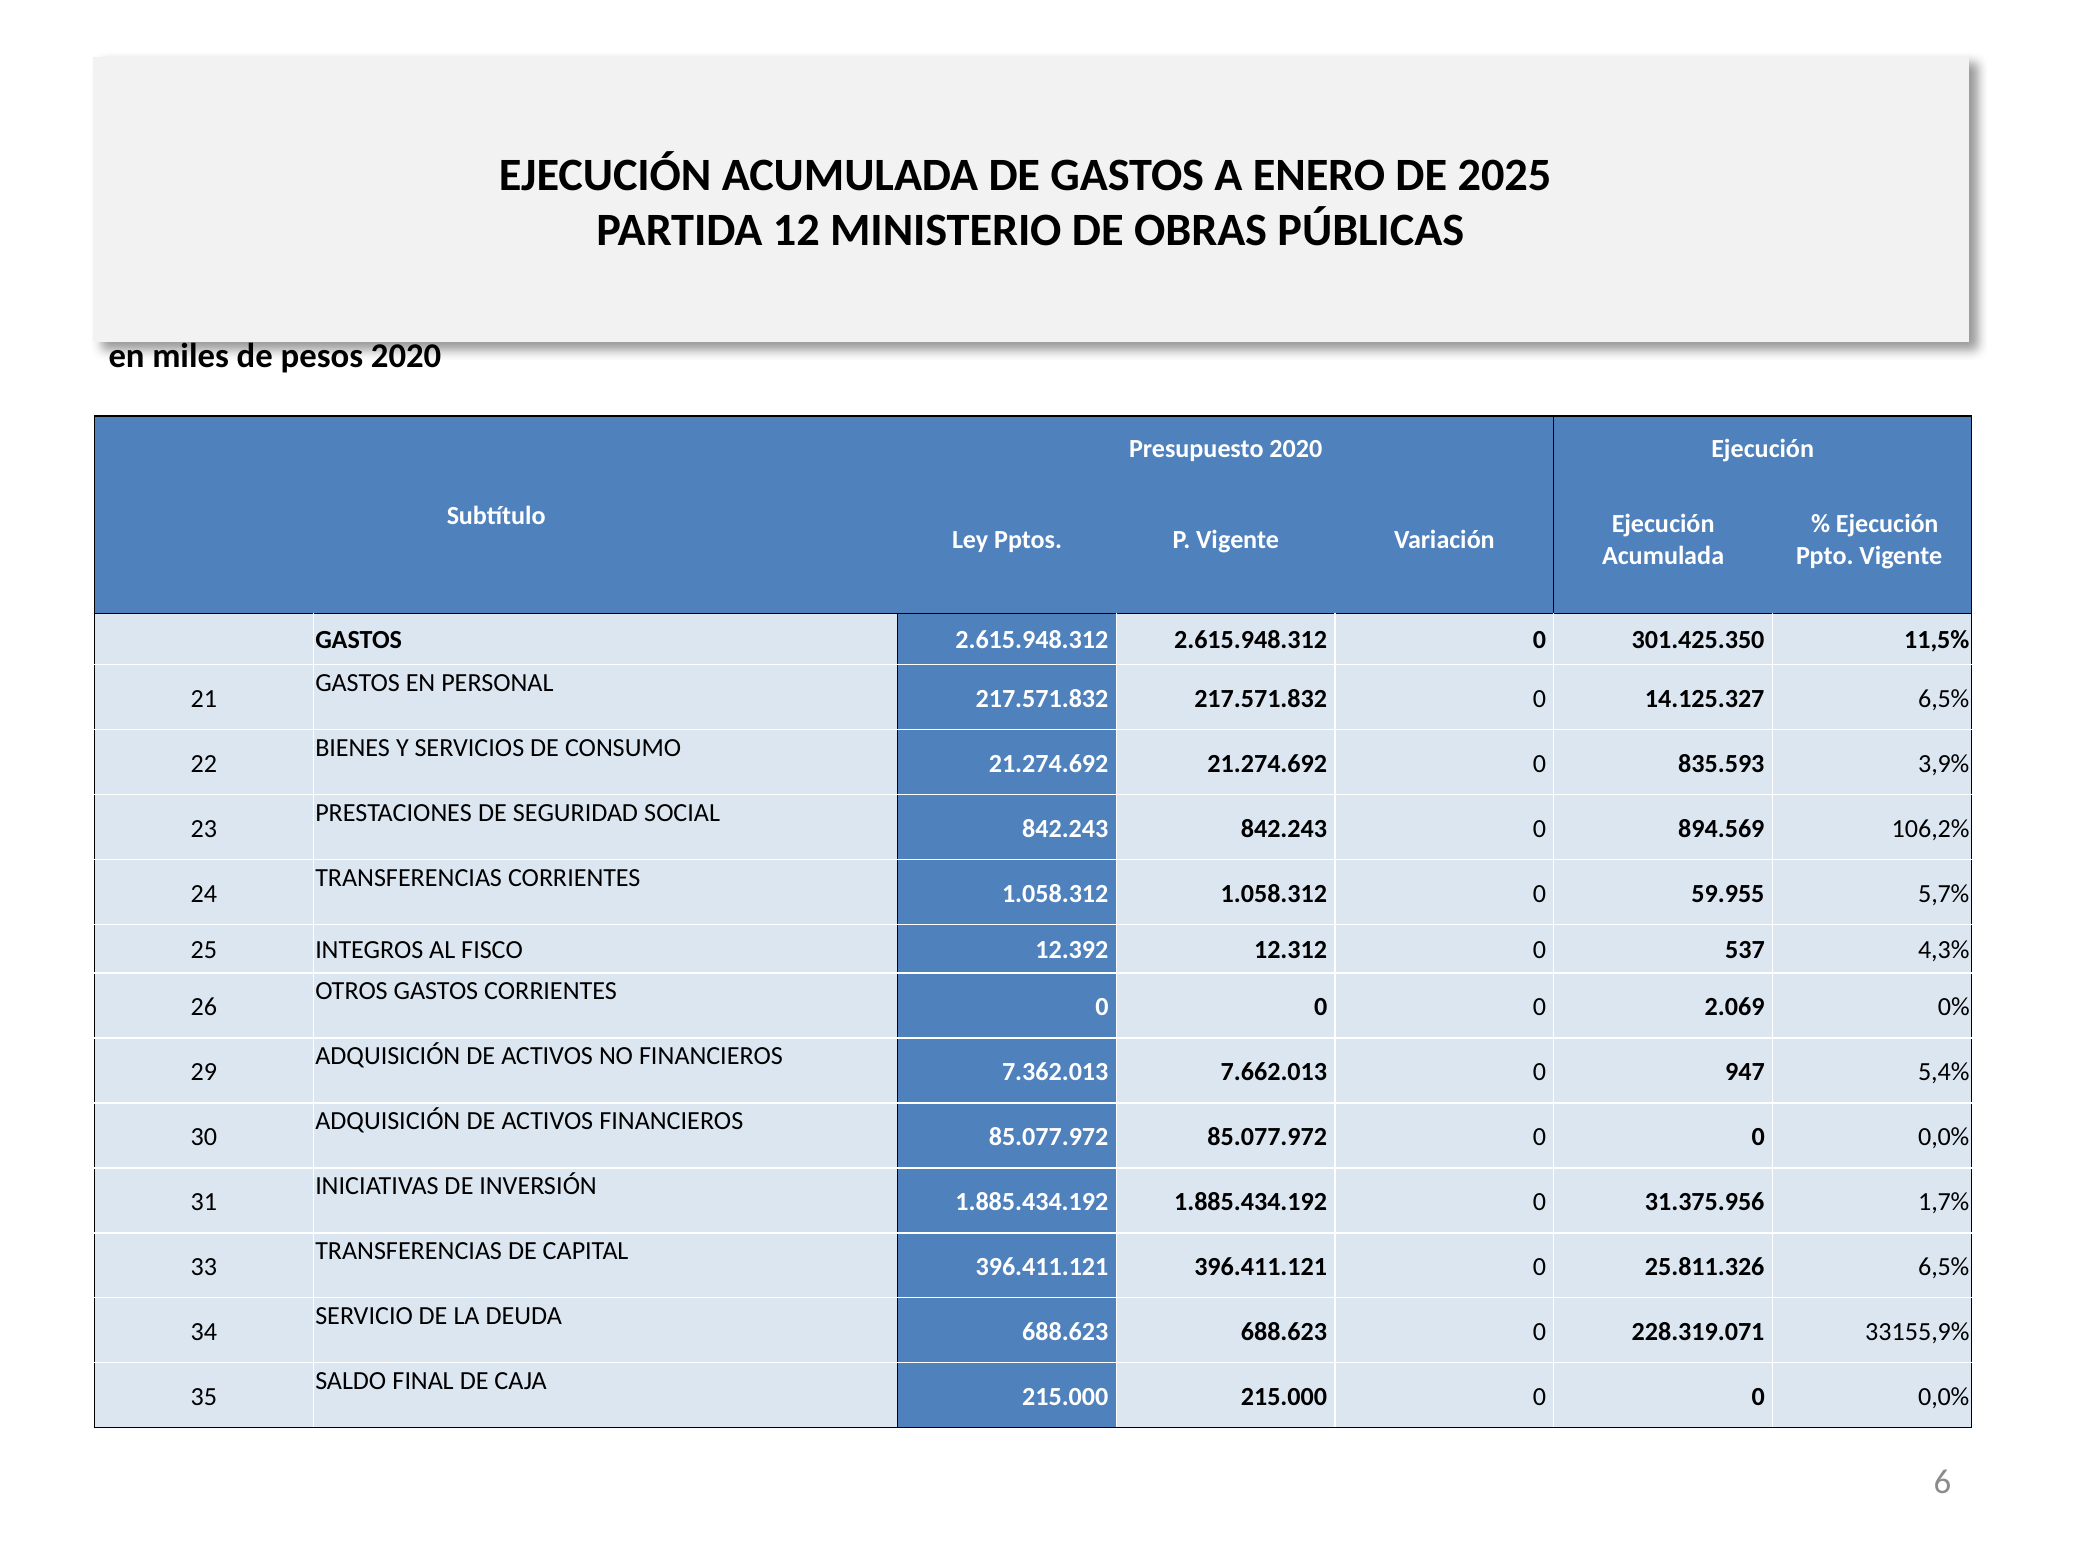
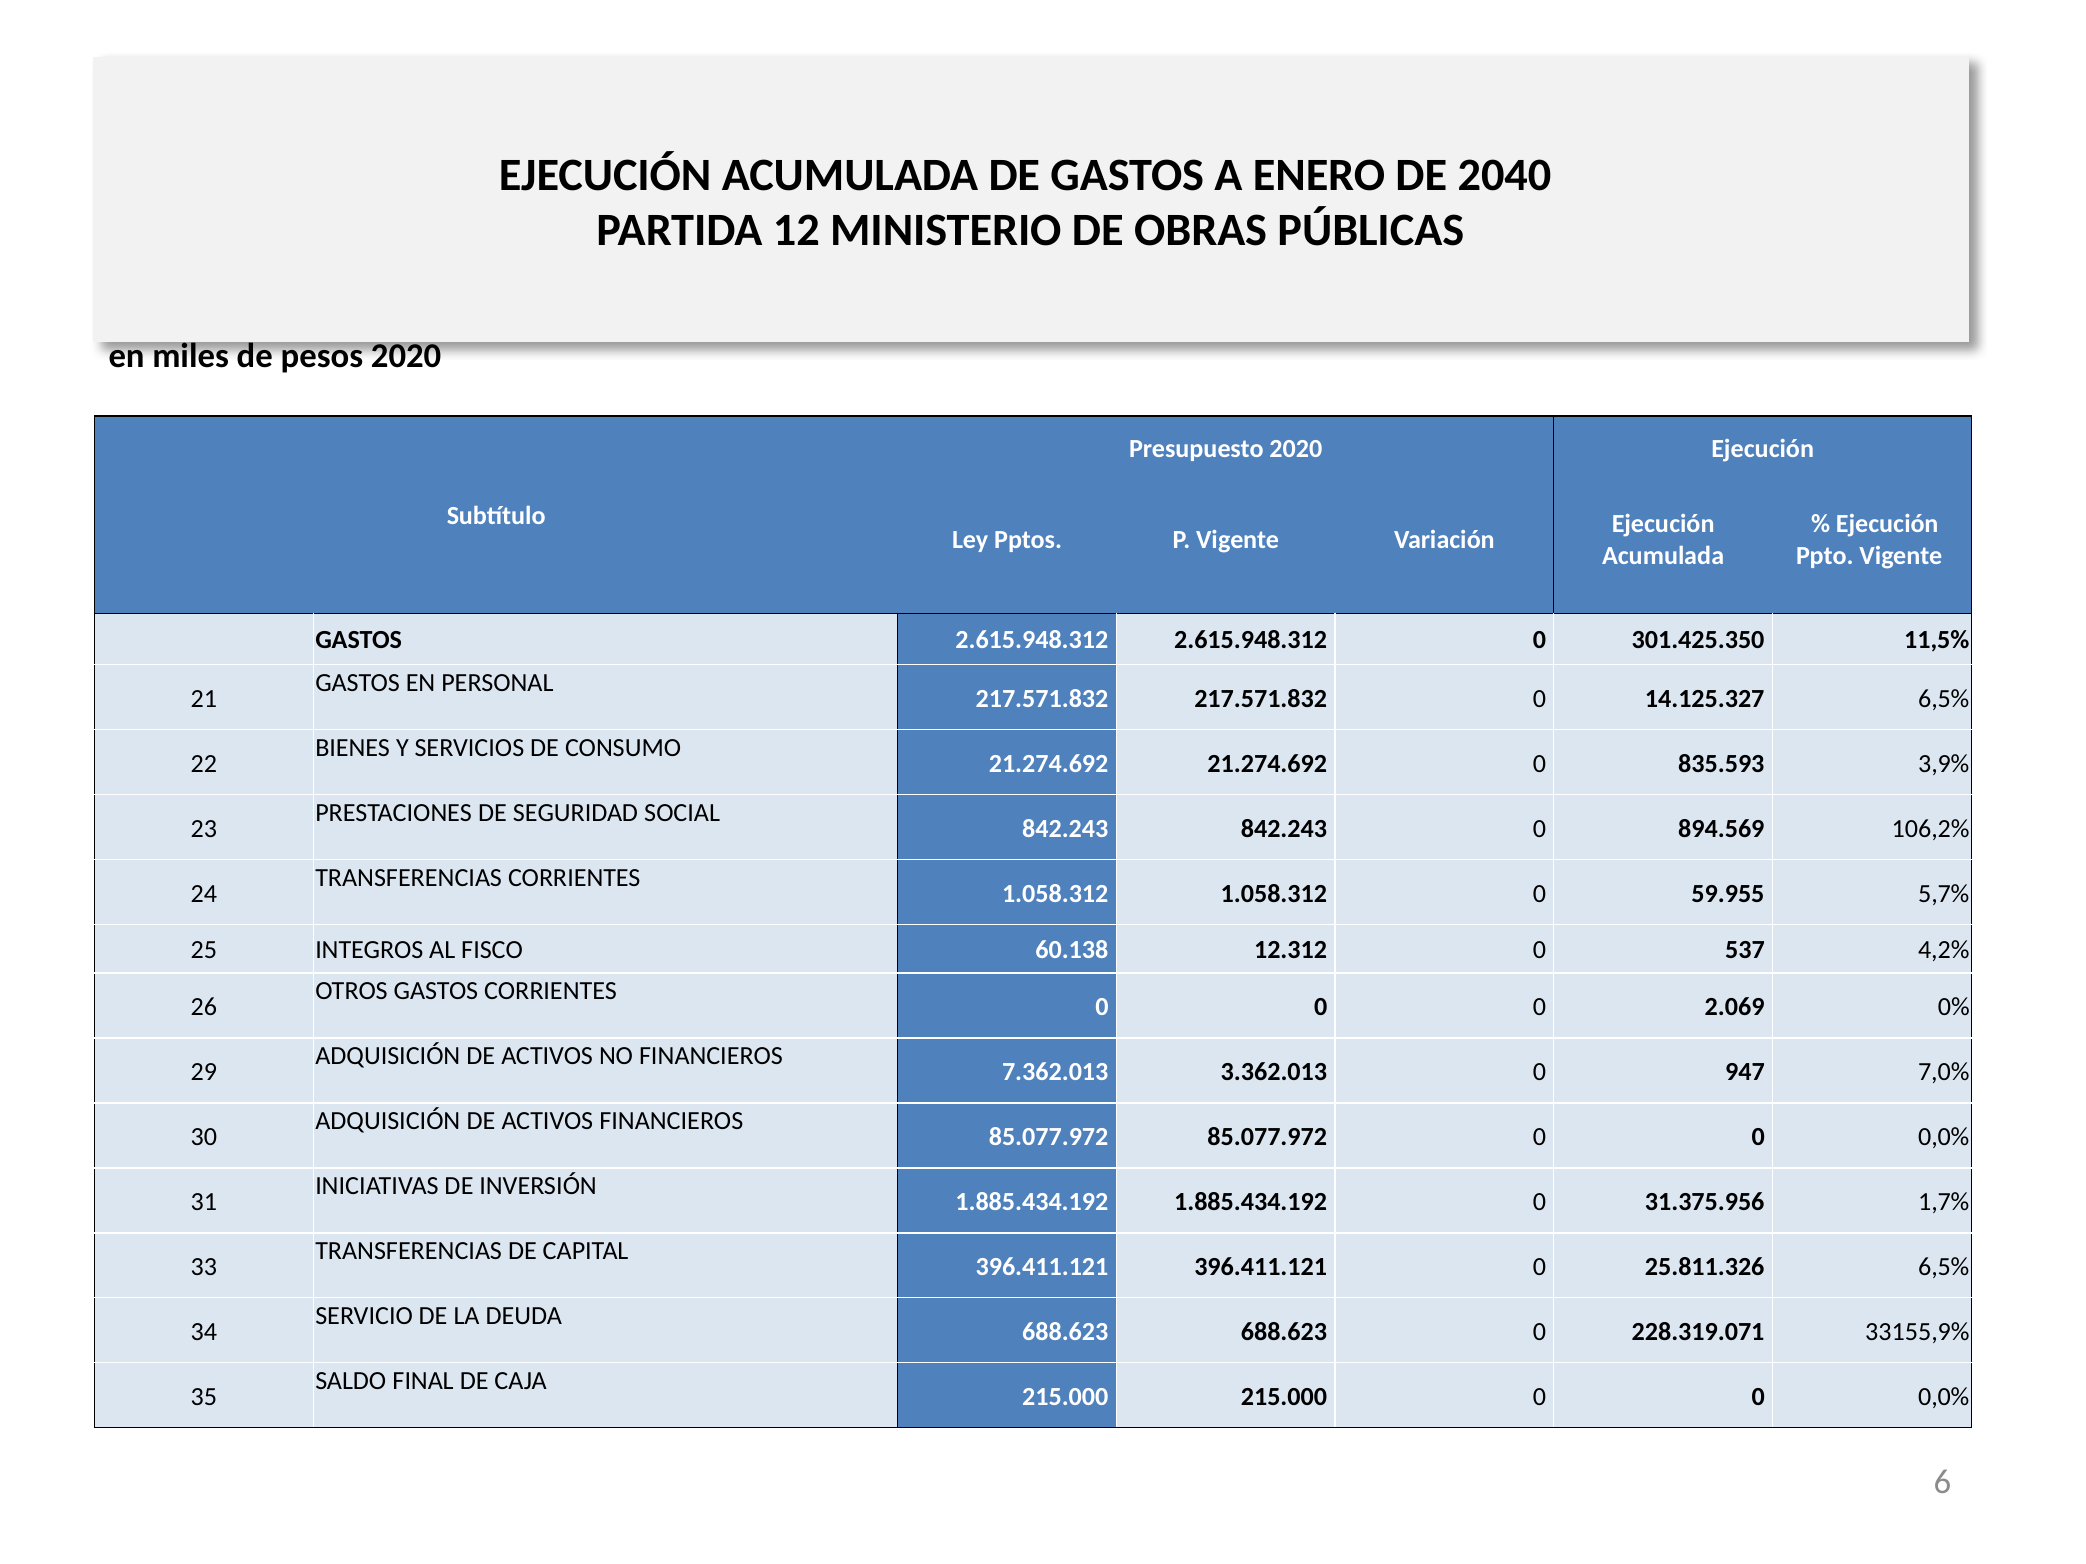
2025: 2025 -> 2040 (1504, 175)
12.392: 12.392 -> 60.138 (1072, 950)
4,3%: 4,3% -> 4,2% (1944, 950)
7.662.013: 7.662.013 -> 3.362.013 (1274, 1072)
5,4%: 5,4% -> 7,0% (1944, 1072)
